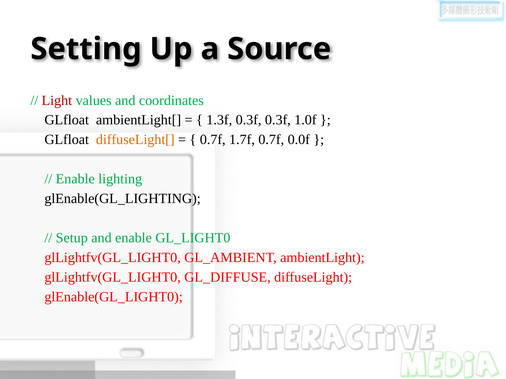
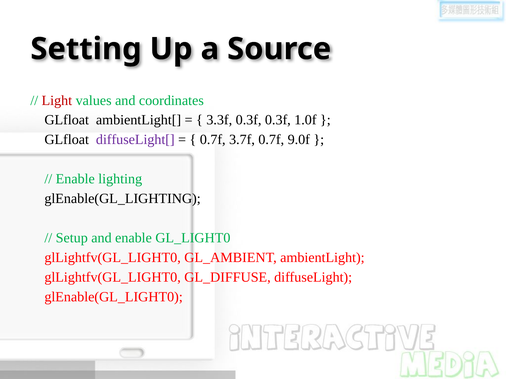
1.3f: 1.3f -> 3.3f (219, 120)
diffuseLight[ colour: orange -> purple (135, 140)
1.7f: 1.7f -> 3.7f (242, 140)
0.0f: 0.0f -> 9.0f (299, 140)
